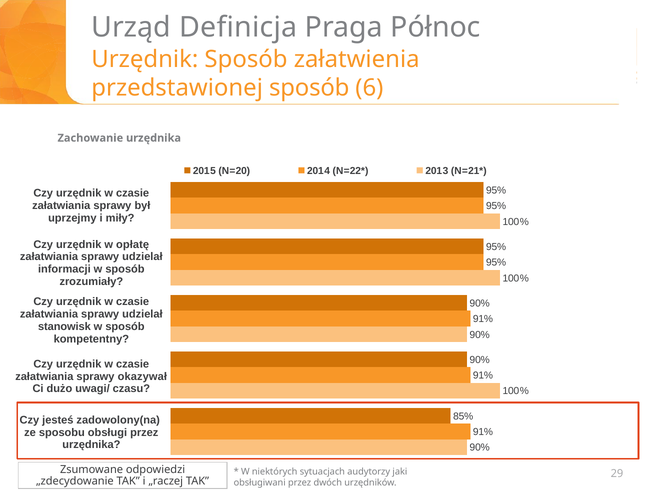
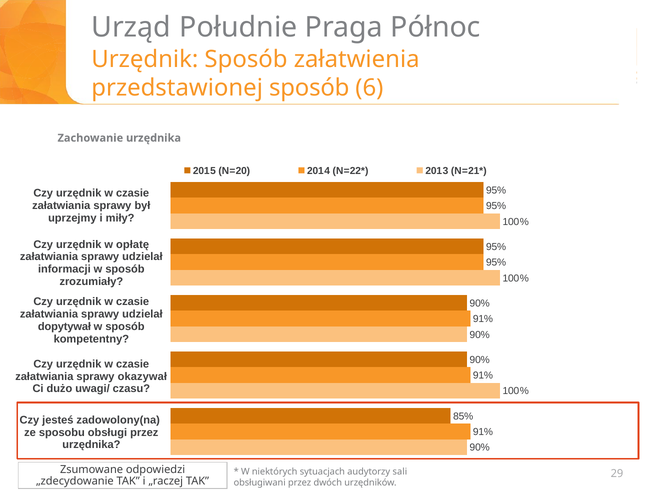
Definicja: Definicja -> Południe (238, 27)
stanowisk: stanowisk -> dopytywał (64, 327)
jaki: jaki -> sali (400, 472)
